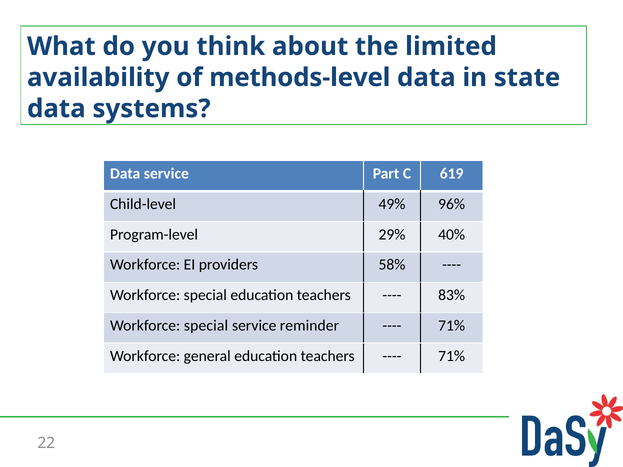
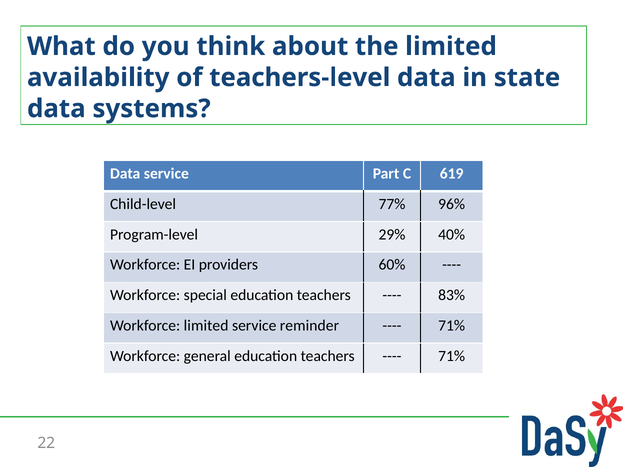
methods-level: methods-level -> teachers-level (300, 78)
49%: 49% -> 77% (392, 204)
58%: 58% -> 60% (392, 265)
special: special -> limited (206, 326)
